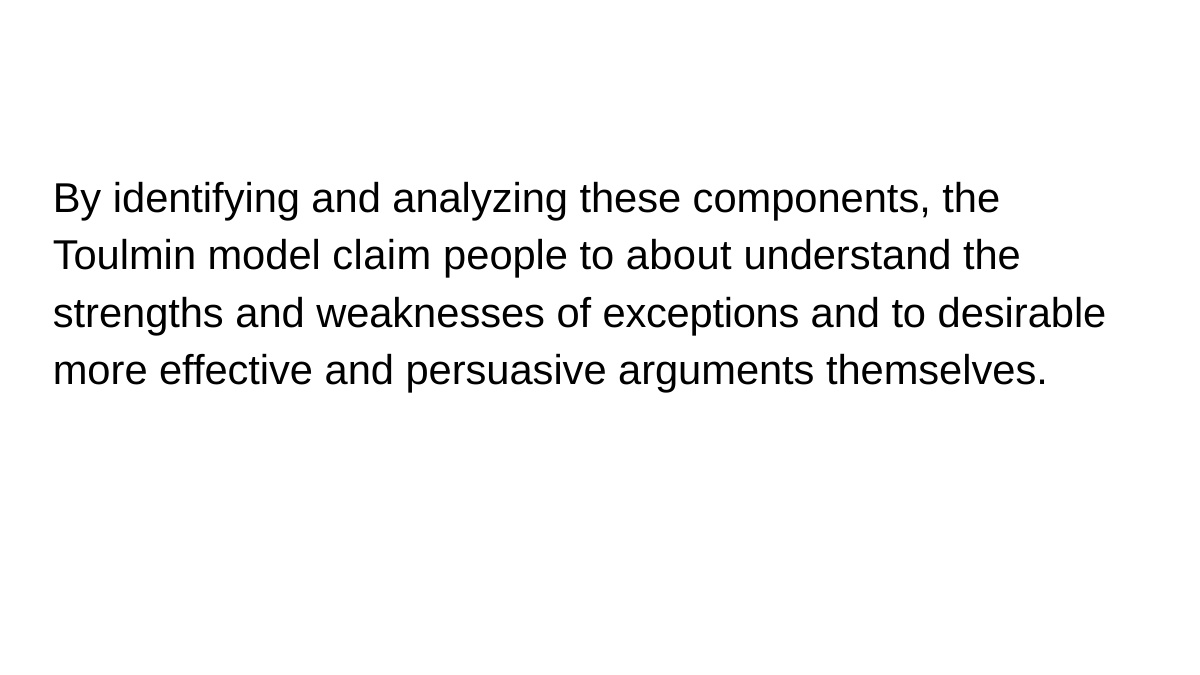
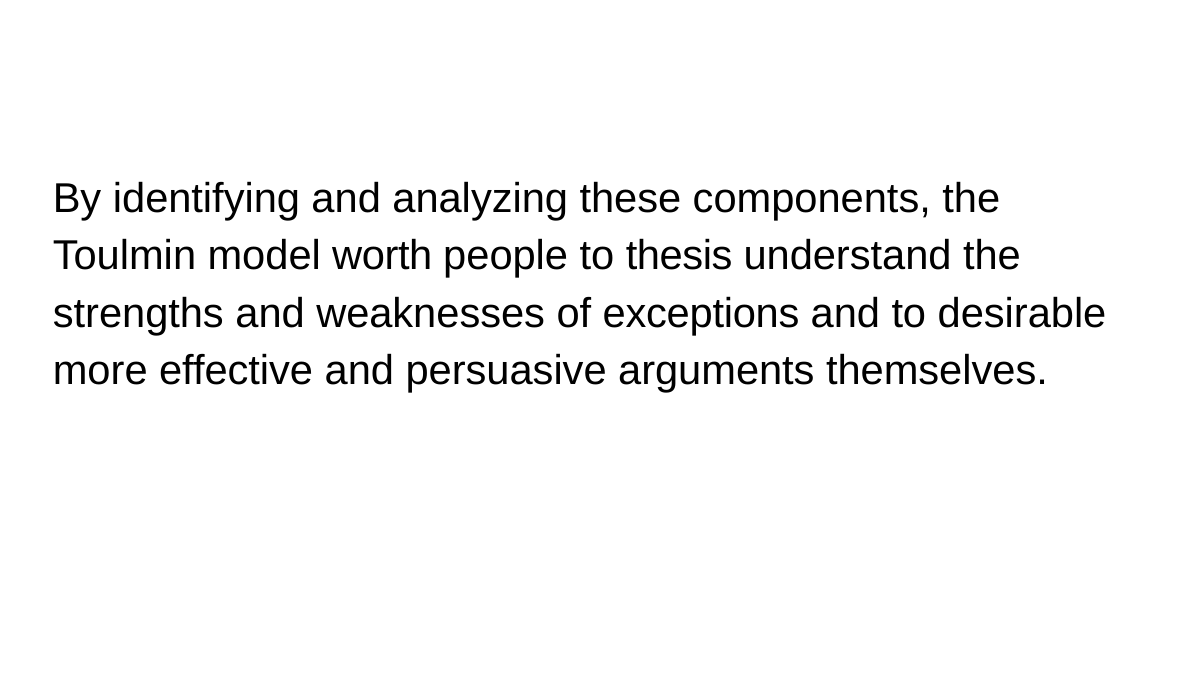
claim: claim -> worth (382, 256)
about: about -> thesis (679, 256)
